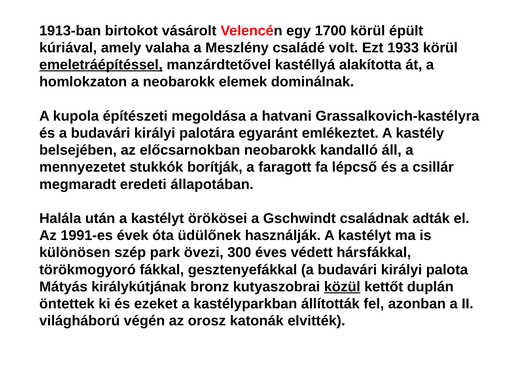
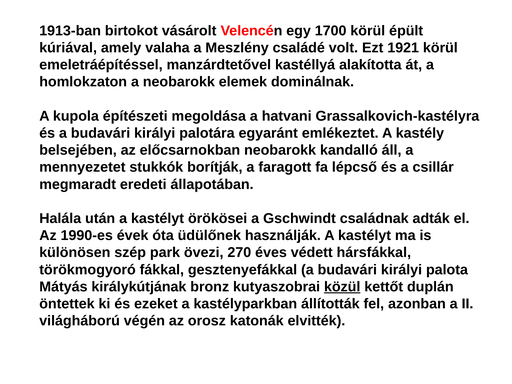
1933: 1933 -> 1921 (403, 48)
emeletráépítéssel underline: present -> none (101, 65)
1991-es: 1991-es -> 1990-es (87, 236)
300: 300 -> 270 (239, 253)
